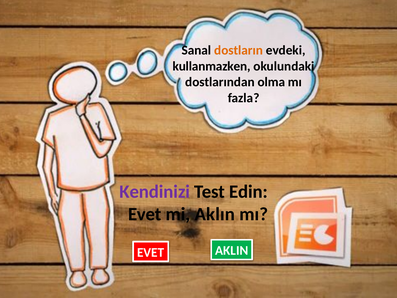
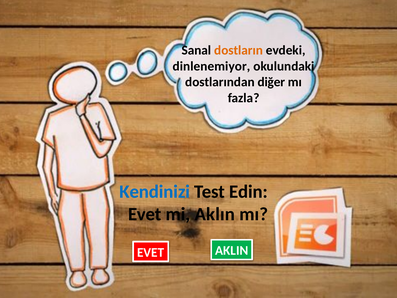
kullanmazken: kullanmazken -> dinlenemiyor (211, 66)
olma: olma -> diğer (271, 82)
Kendinizi colour: purple -> blue (155, 192)
